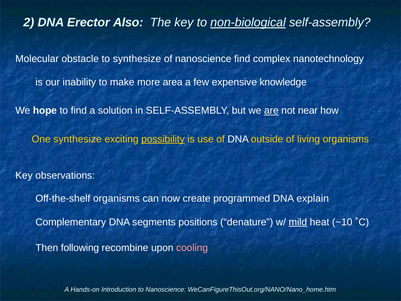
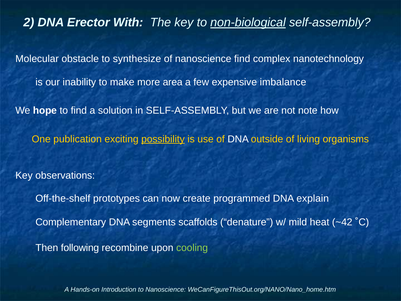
Also: Also -> With (128, 23)
knowledge: knowledge -> imbalance (283, 82)
are underline: present -> none (271, 111)
near: near -> note (308, 111)
One synthesize: synthesize -> publication (78, 139)
Off-the-shelf organisms: organisms -> prototypes (116, 199)
positions: positions -> scaffolds (198, 222)
mild underline: present -> none (298, 222)
~10: ~10 -> ~42 (342, 222)
cooling colour: pink -> light green (192, 248)
